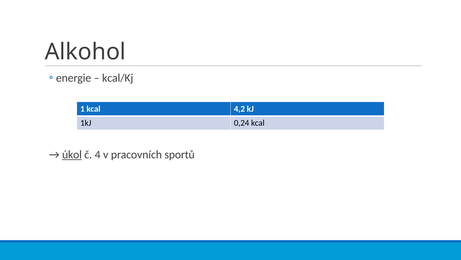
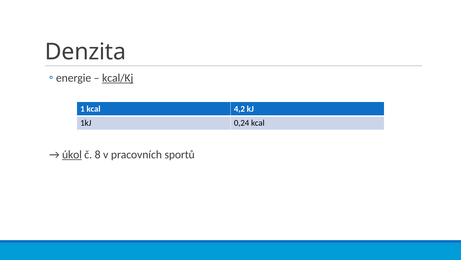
Alkohol: Alkohol -> Denzita (85, 52)
kcal/Kj underline: none -> present (118, 78)
4: 4 -> 8 (98, 154)
